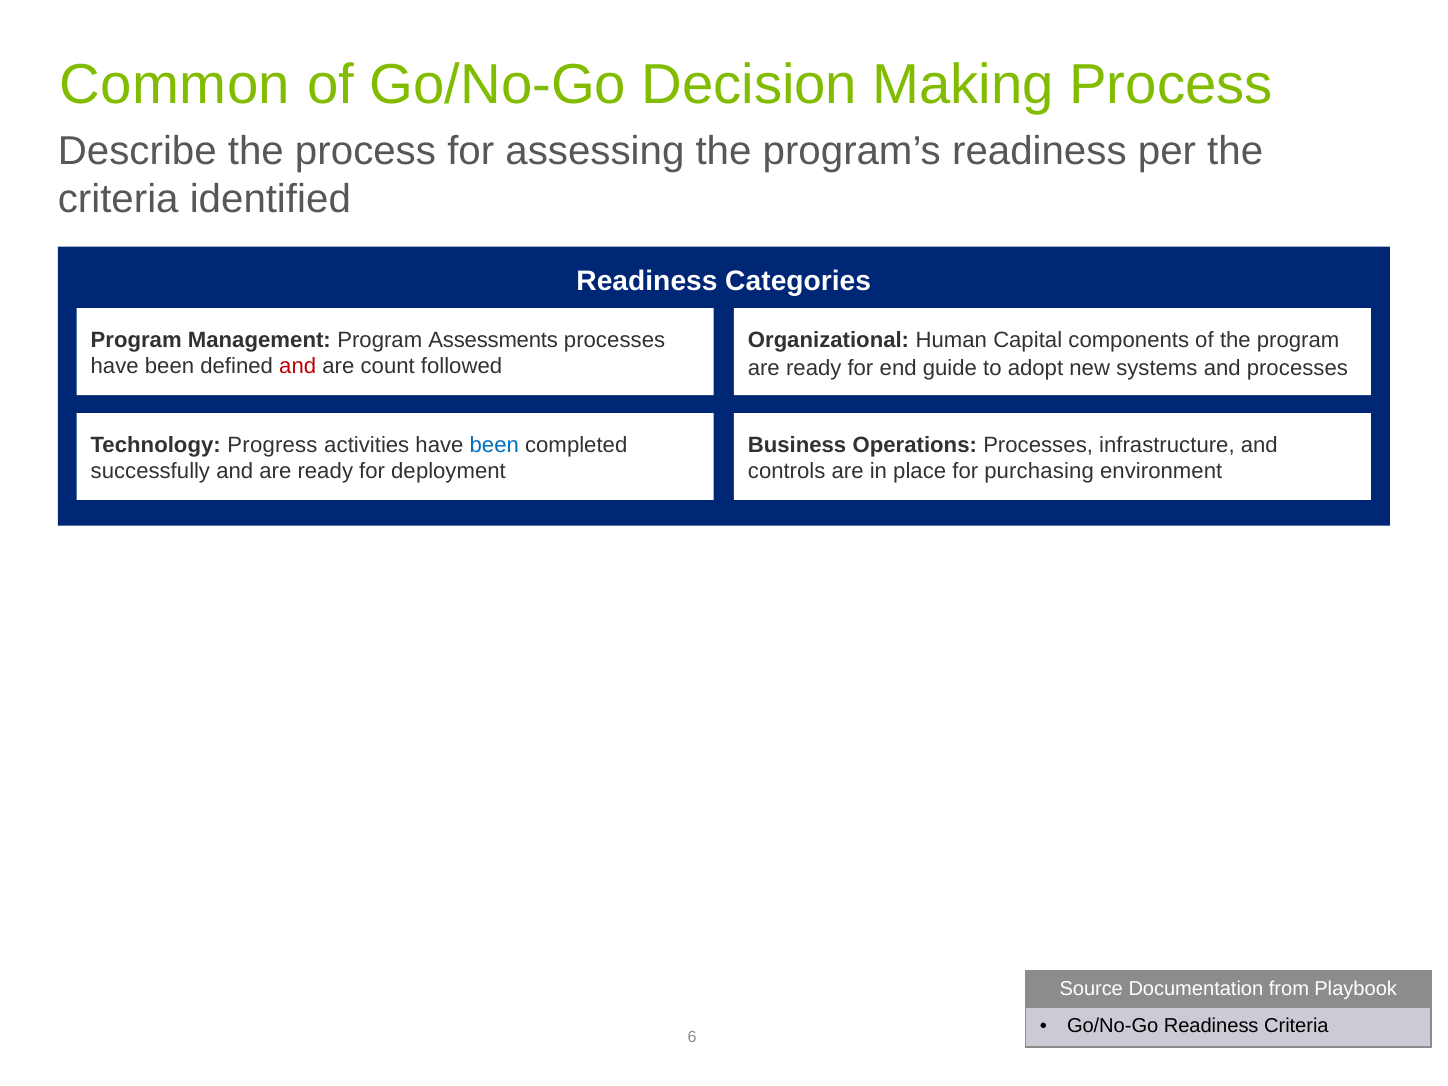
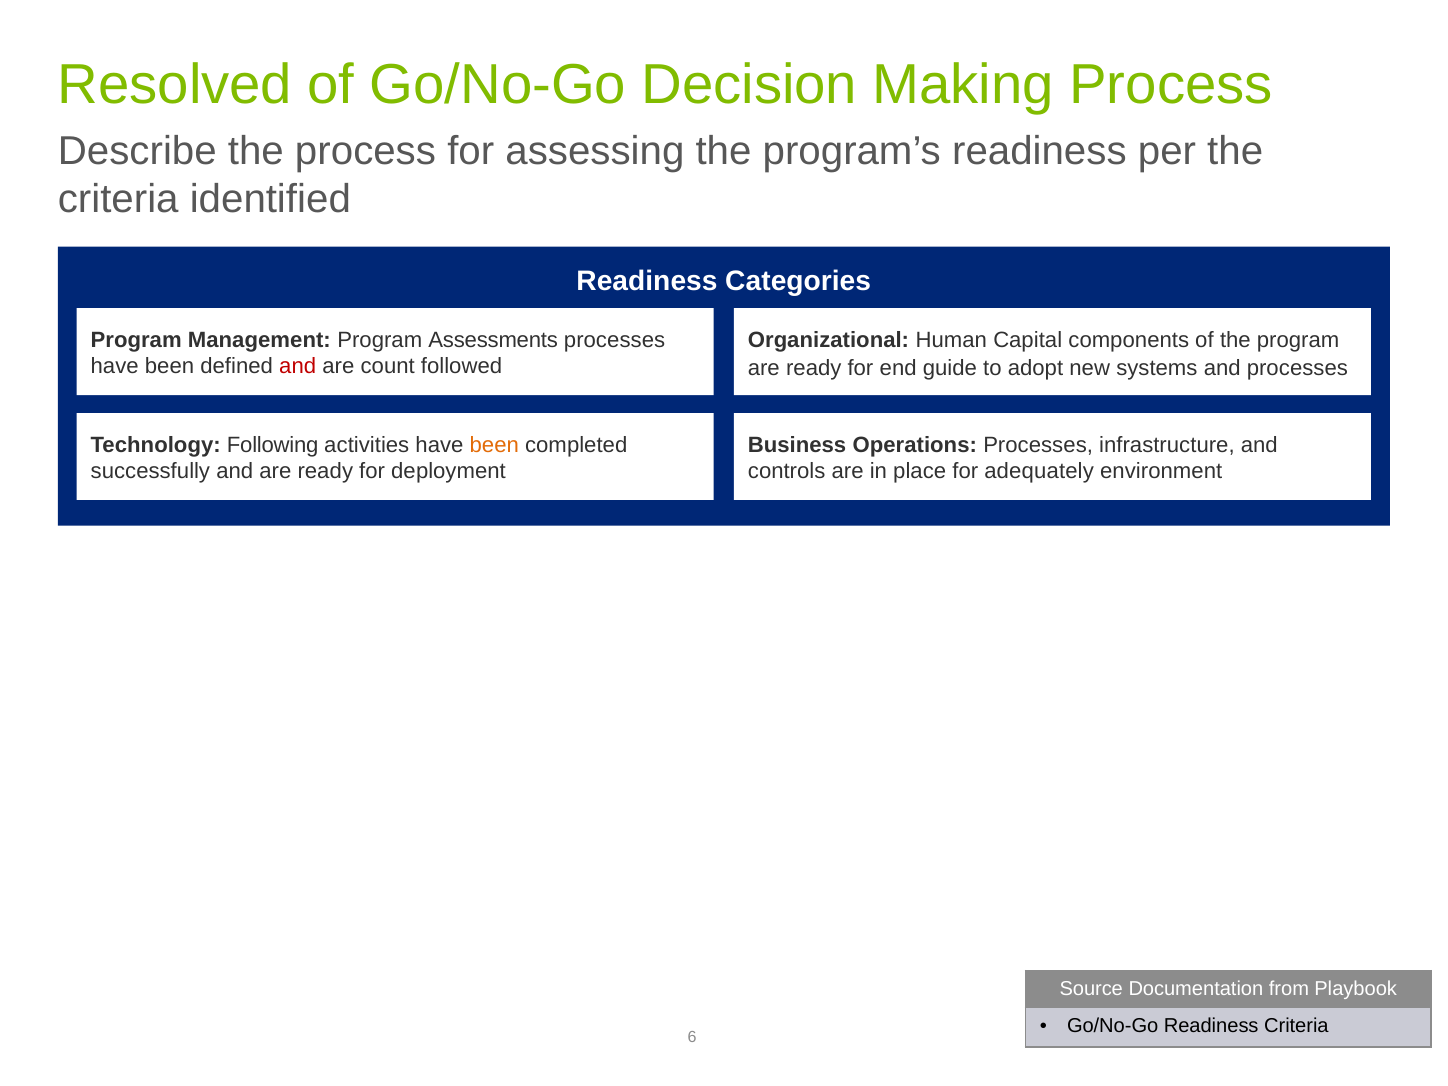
Common: Common -> Resolved (175, 85)
Progress: Progress -> Following (273, 445)
been colour: blue -> orange (494, 445)
purchasing: purchasing -> adequately (1039, 471)
